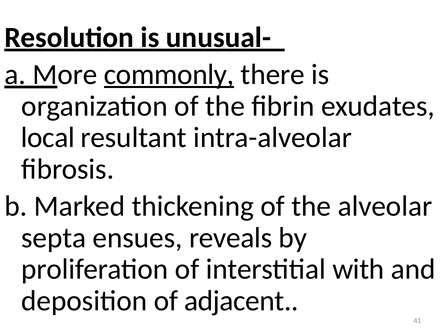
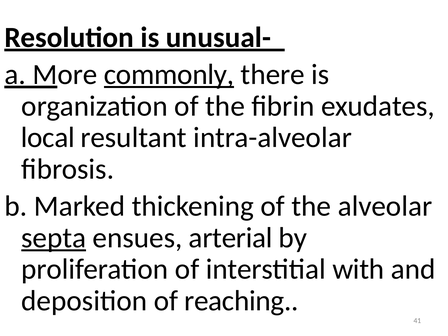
septa underline: none -> present (54, 238)
reveals: reveals -> arterial (231, 238)
adjacent: adjacent -> reaching (241, 301)
